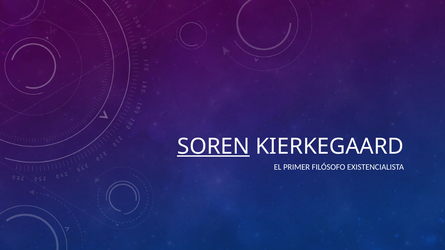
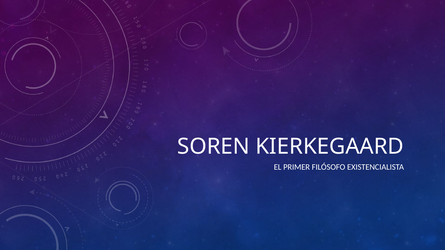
SOREN underline: present -> none (213, 147)
